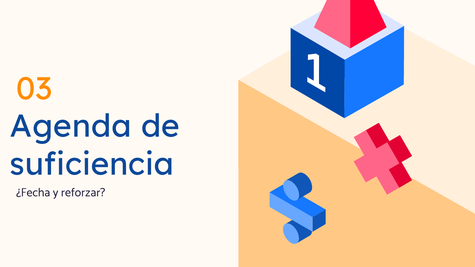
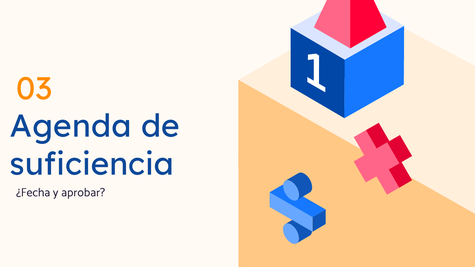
reforzar: reforzar -> aprobar (83, 192)
